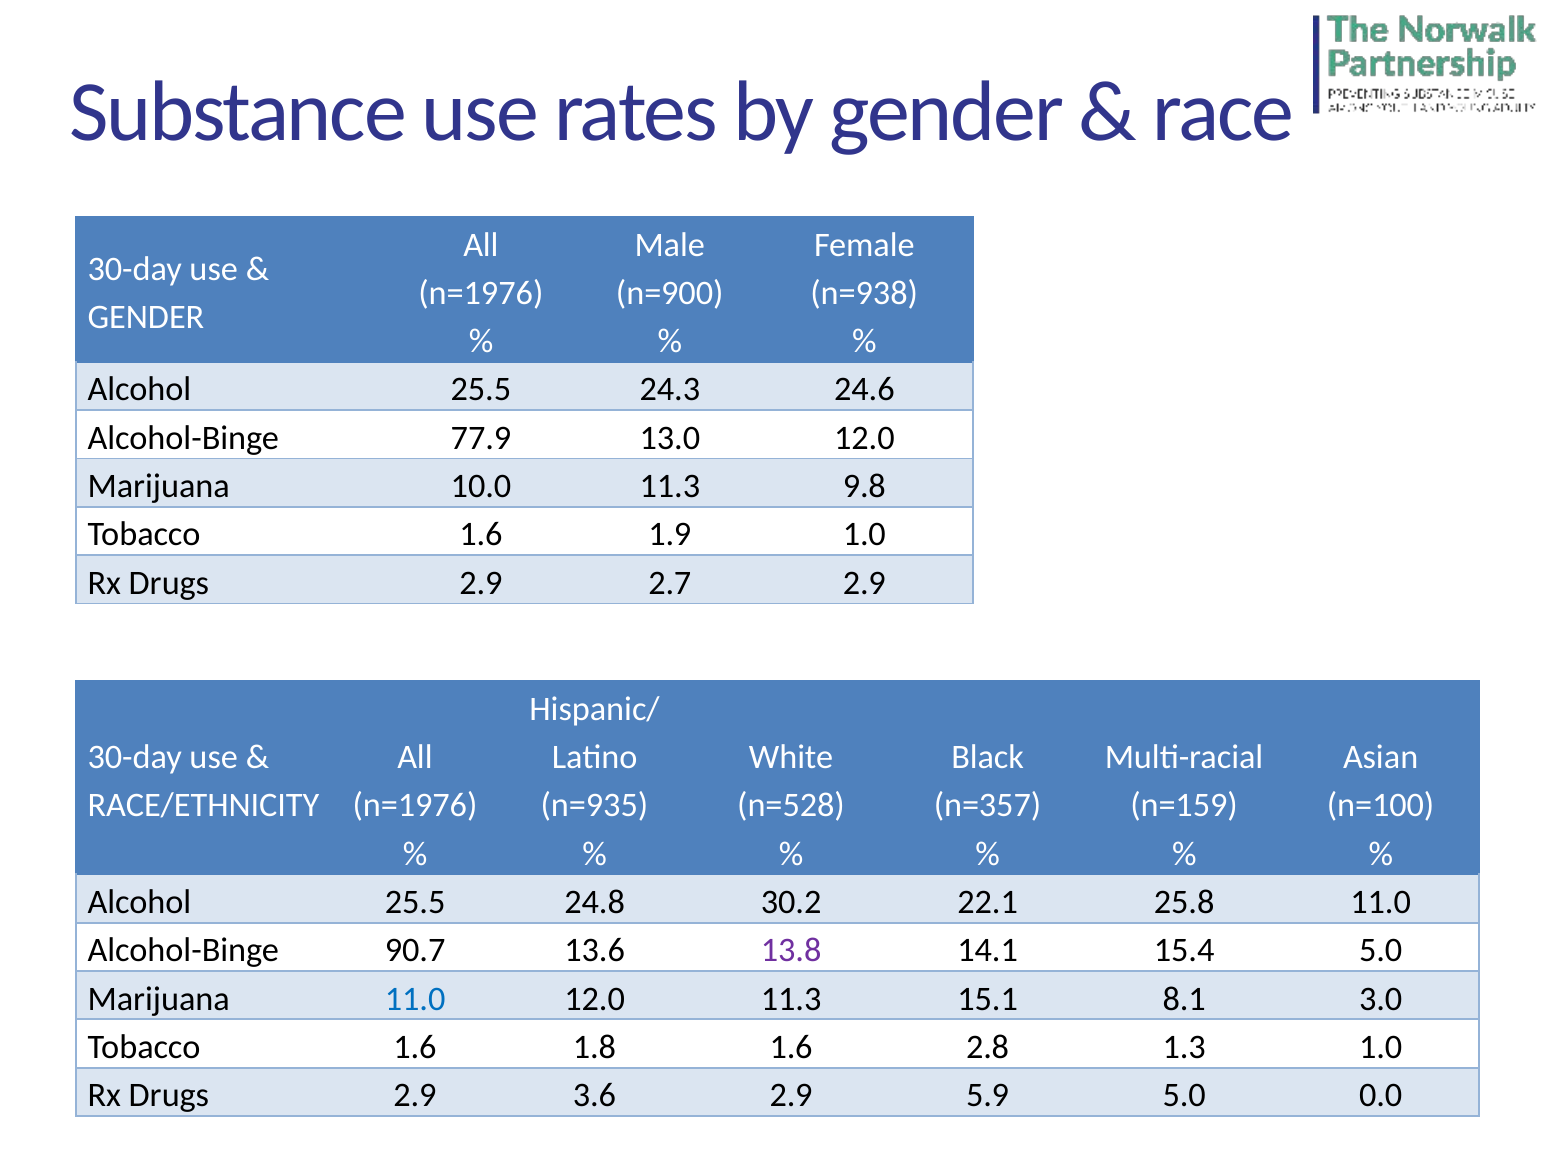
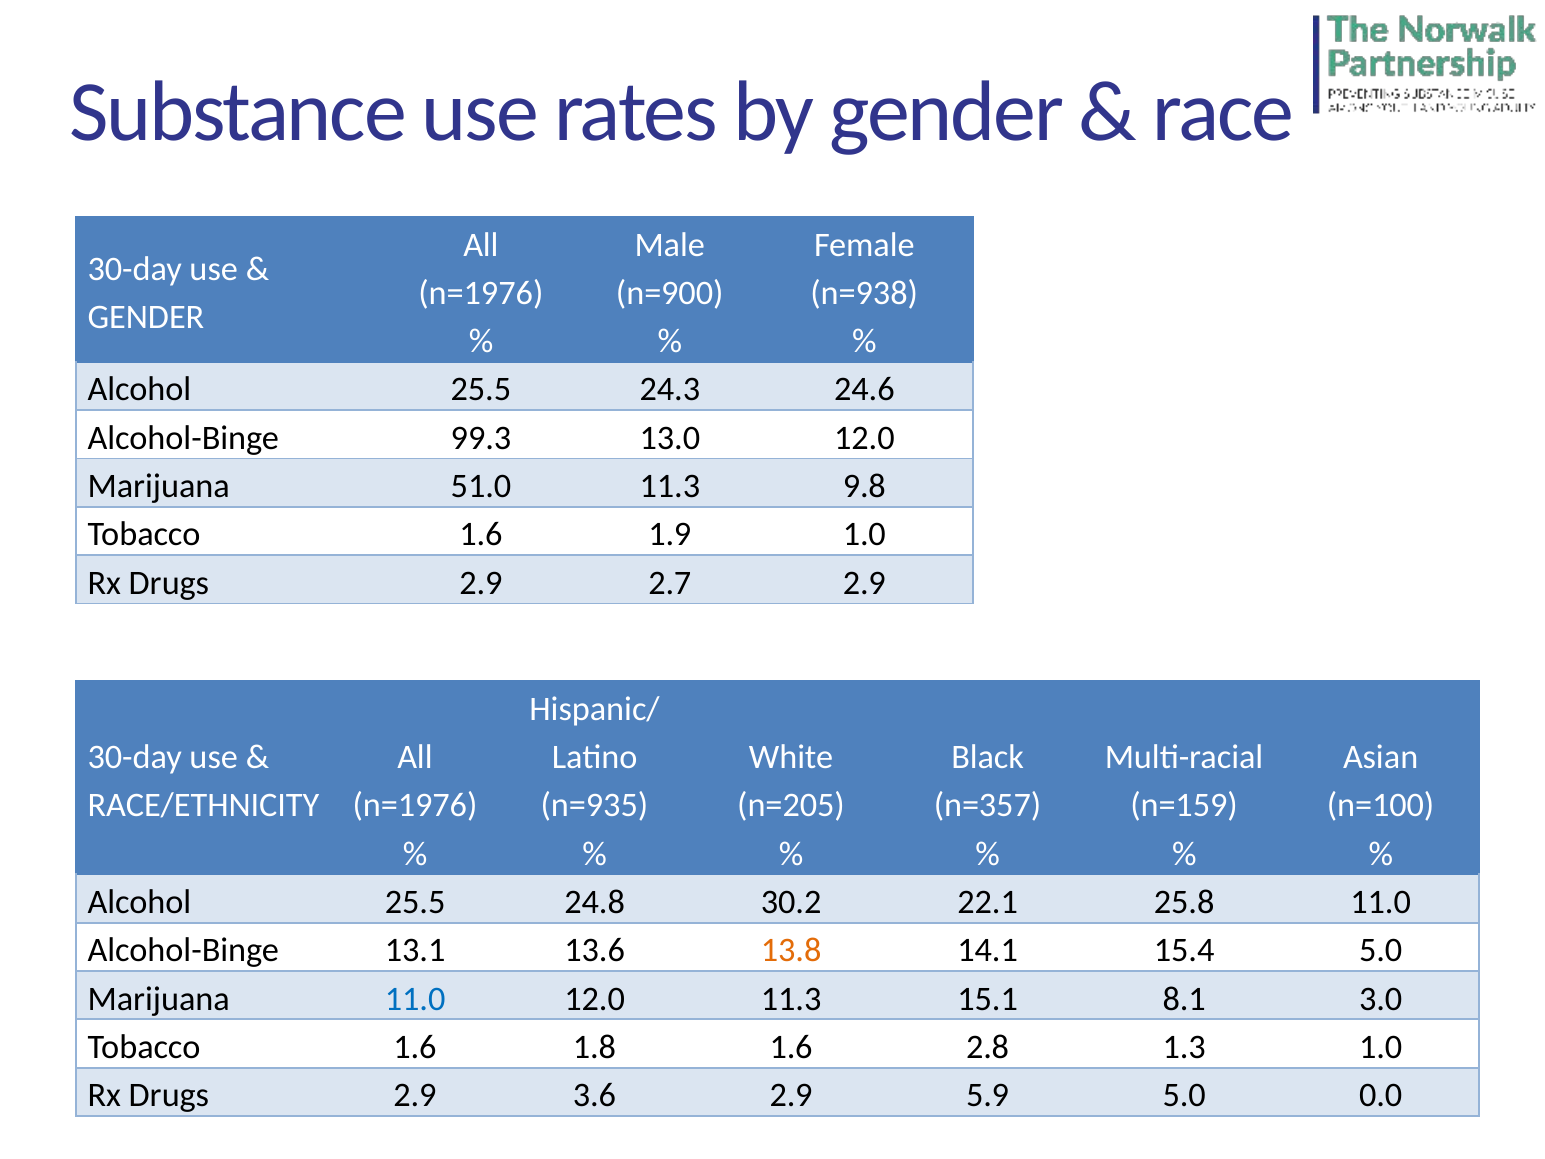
77.9: 77.9 -> 99.3 (481, 438)
10.0: 10.0 -> 51.0 (481, 486)
n=528: n=528 -> n=205 (791, 805)
90.7: 90.7 -> 13.1 (415, 950)
13.8 colour: purple -> orange (791, 950)
